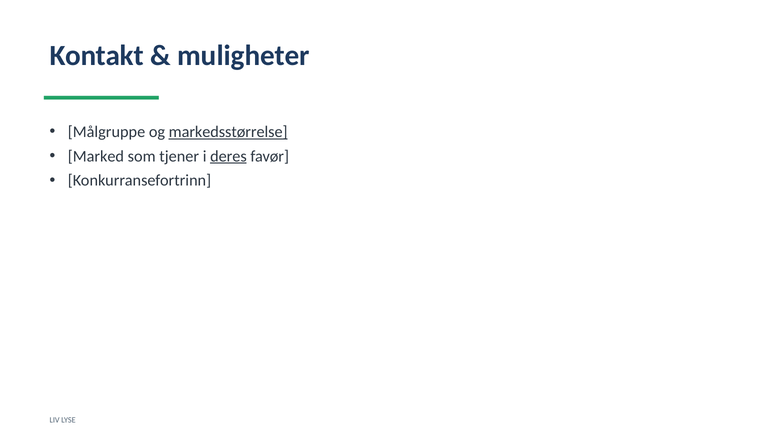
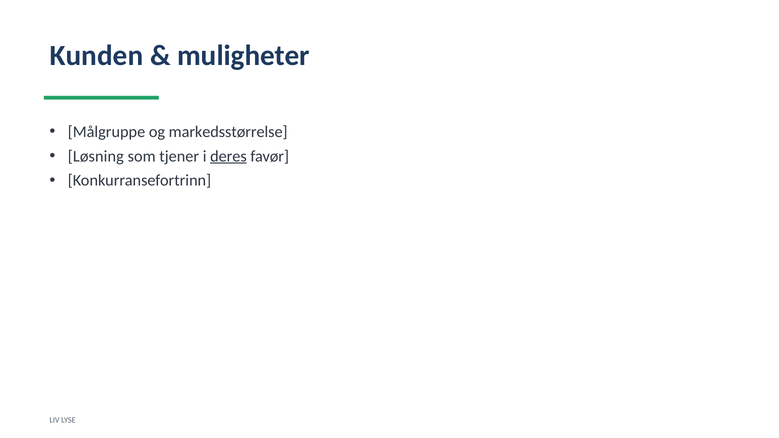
Kontakt: Kontakt -> Kunden (96, 56)
markedsstørrelse underline: present -> none (228, 132)
Marked: Marked -> Løsning (96, 156)
